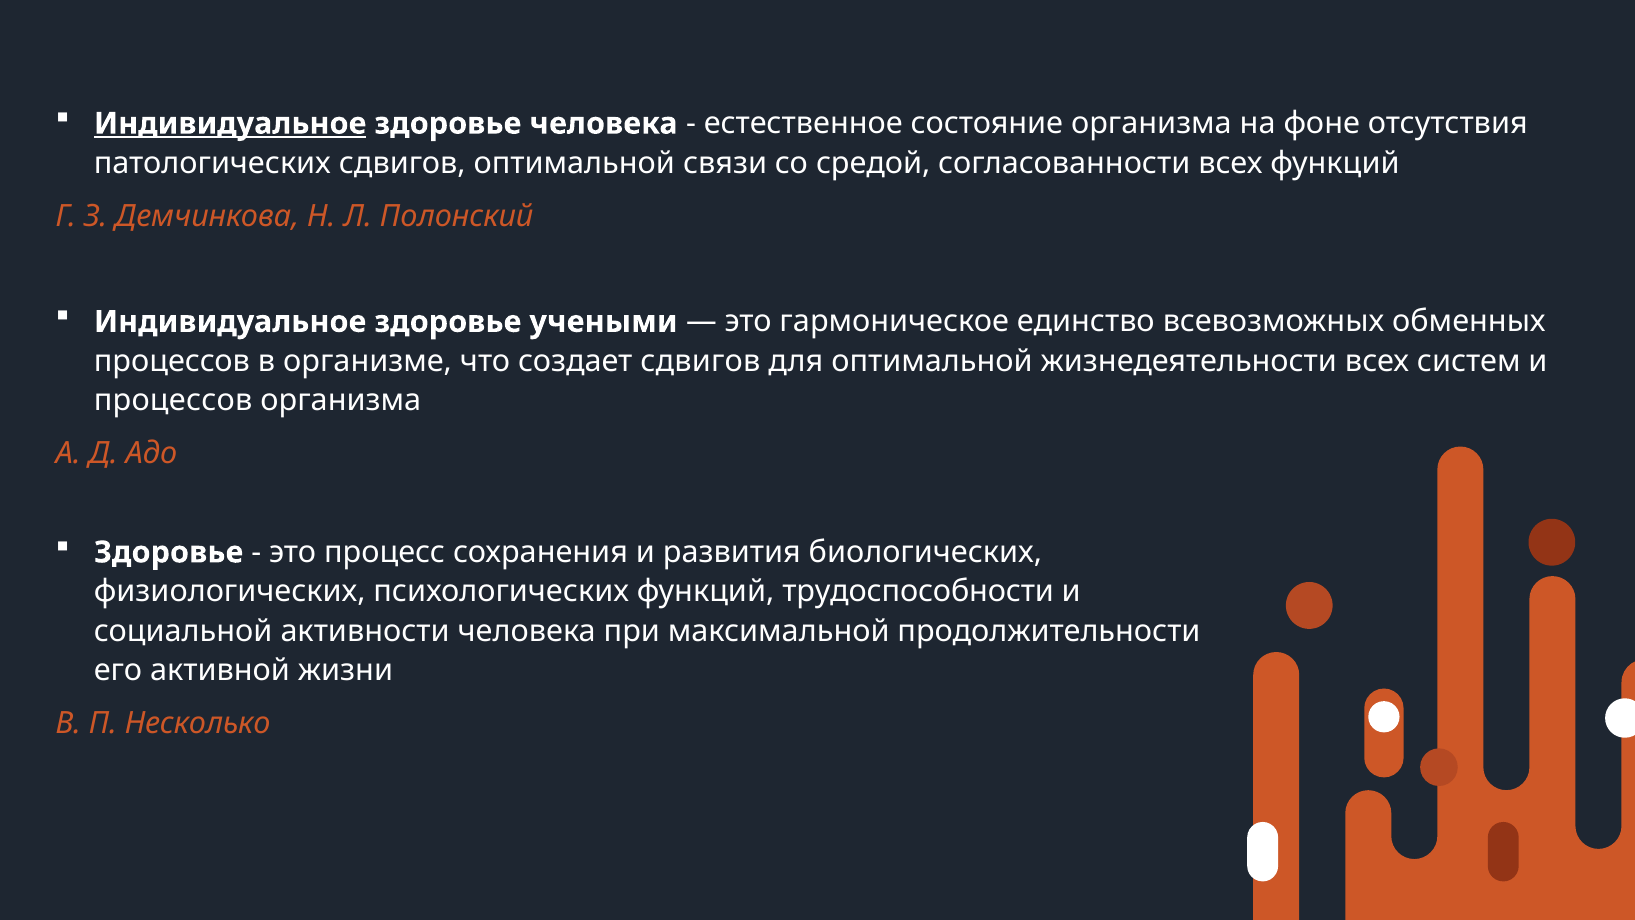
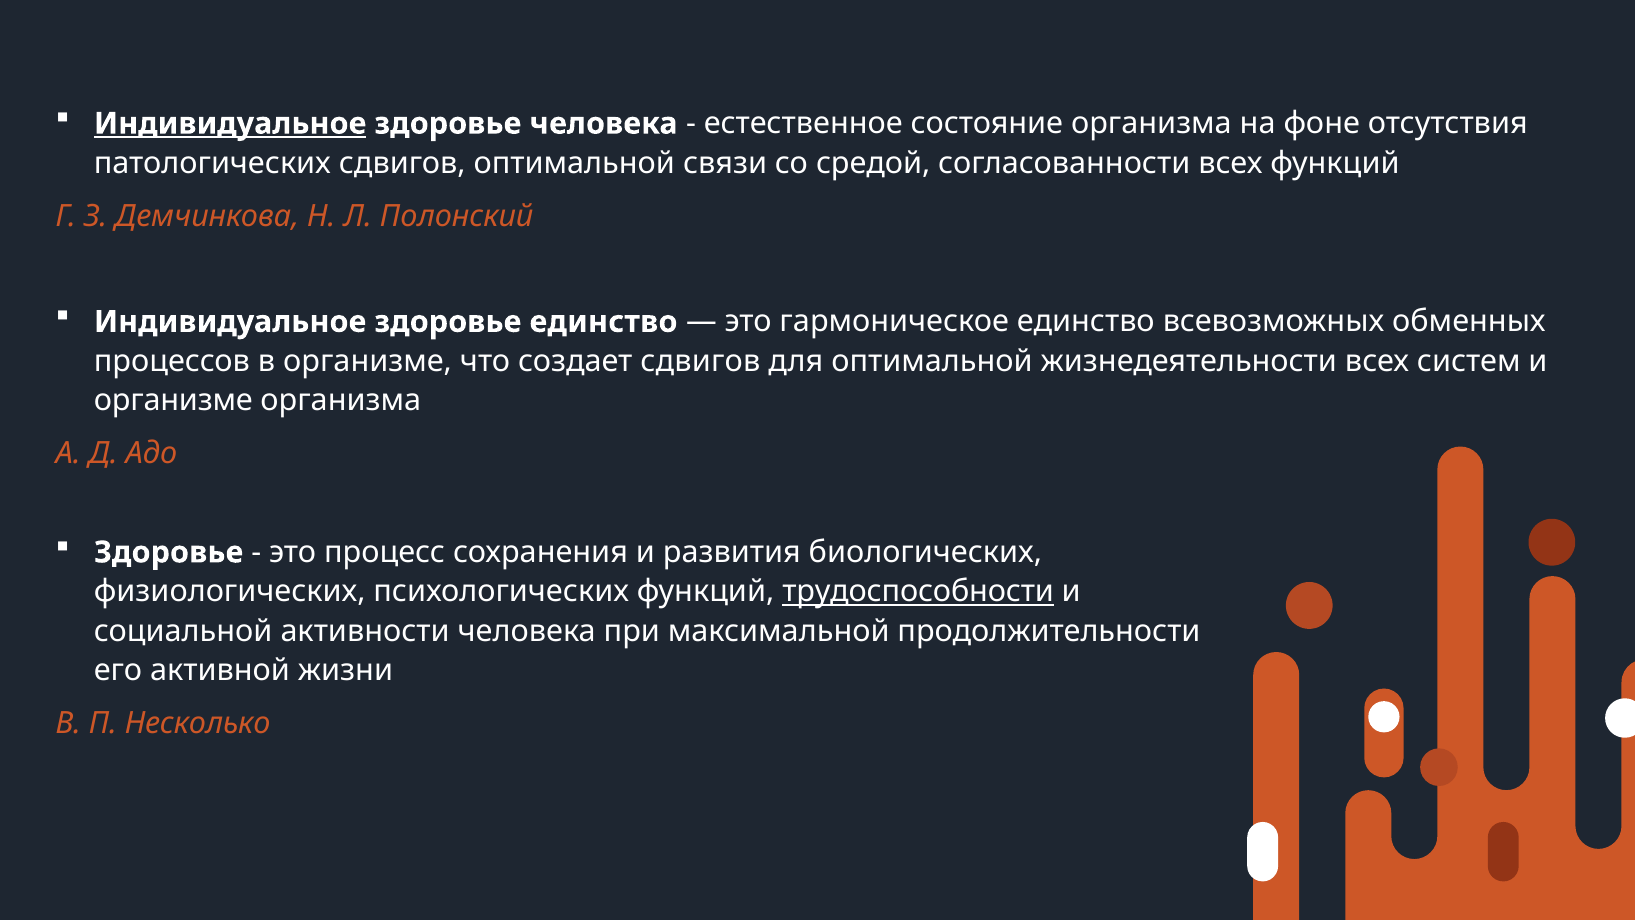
здоровье учеными: учеными -> единство (603, 322)
процессов: процессов -> организме (173, 400)
трудоспособности underline: none -> present (918, 592)
